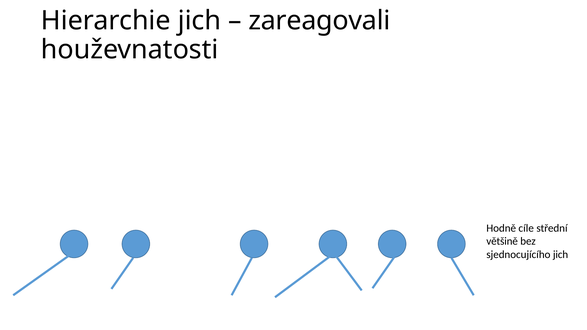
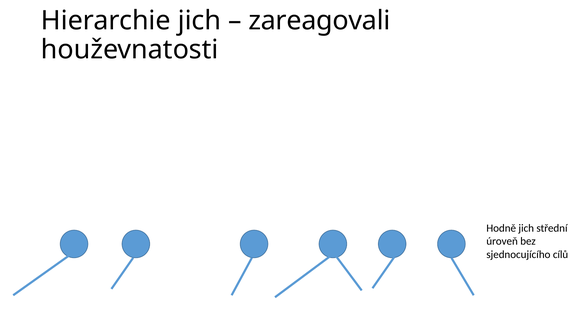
Hodně cíle: cíle -> jich (526, 228)
většině: většině -> úroveň (502, 241)
sjednocujícího jich: jich -> cílů (561, 255)
